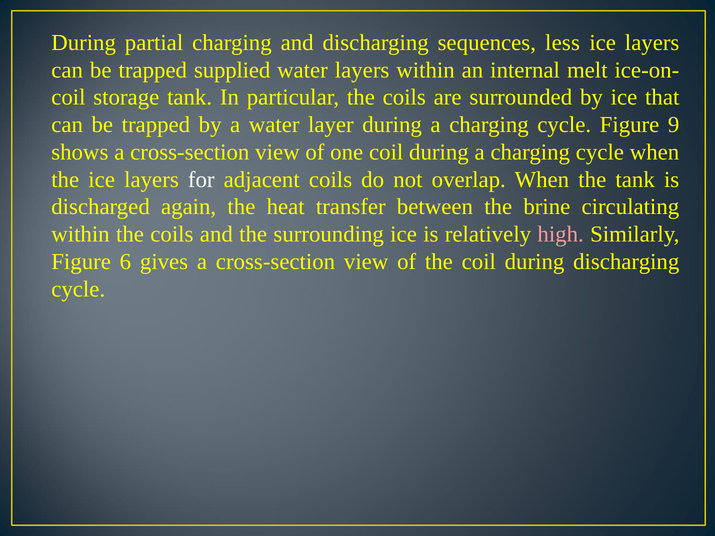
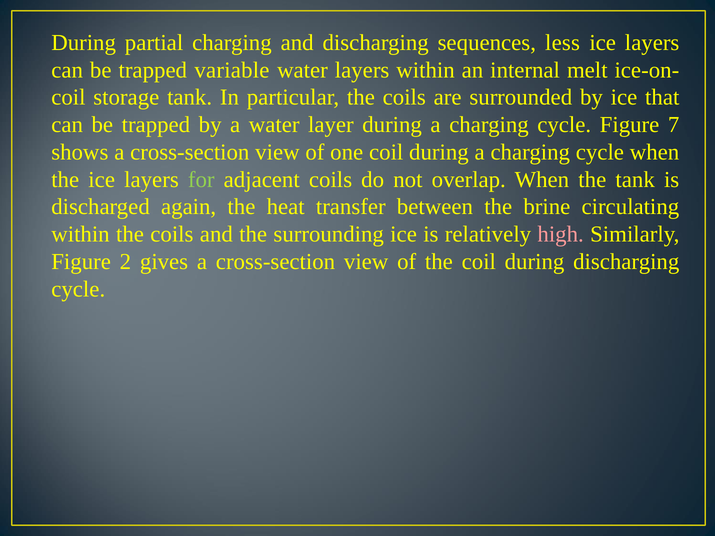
supplied: supplied -> variable (232, 70)
9: 9 -> 7 (674, 125)
for colour: white -> light green (201, 180)
6: 6 -> 2 (125, 262)
